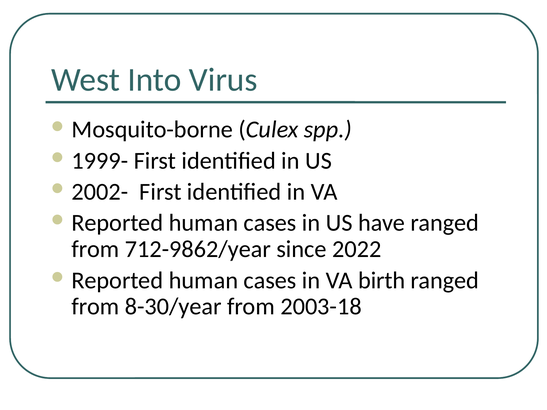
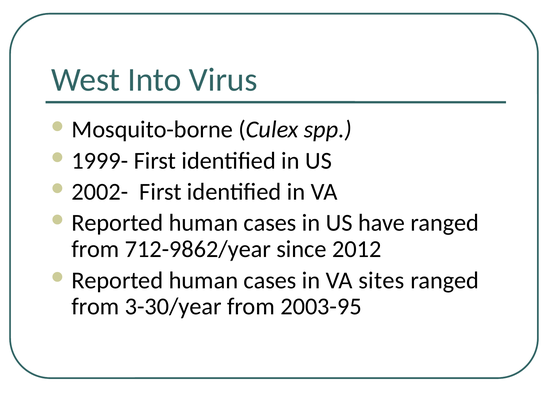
2022: 2022 -> 2012 (357, 249)
birth: birth -> sites (381, 281)
8-30/year: 8-30/year -> 3-30/year (173, 307)
2003-18: 2003-18 -> 2003-95 (321, 307)
